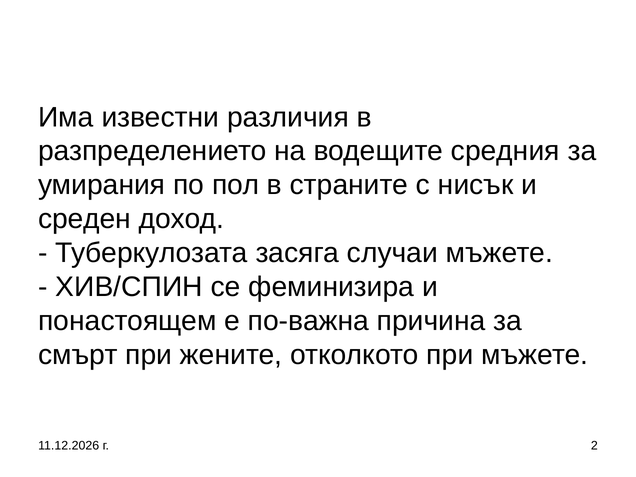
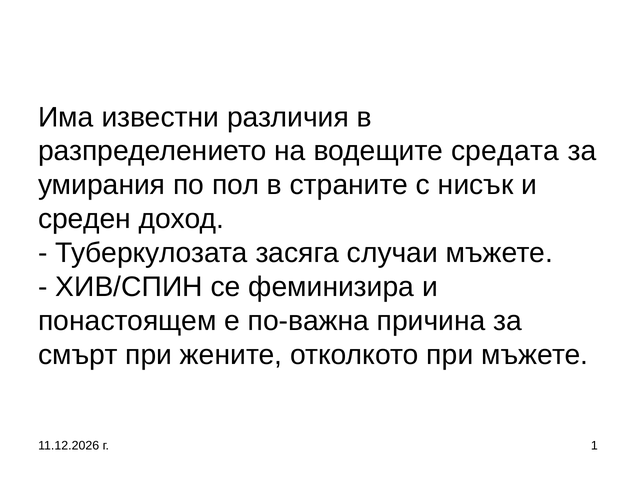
средния: средния -> средата (505, 151)
2: 2 -> 1 (594, 446)
